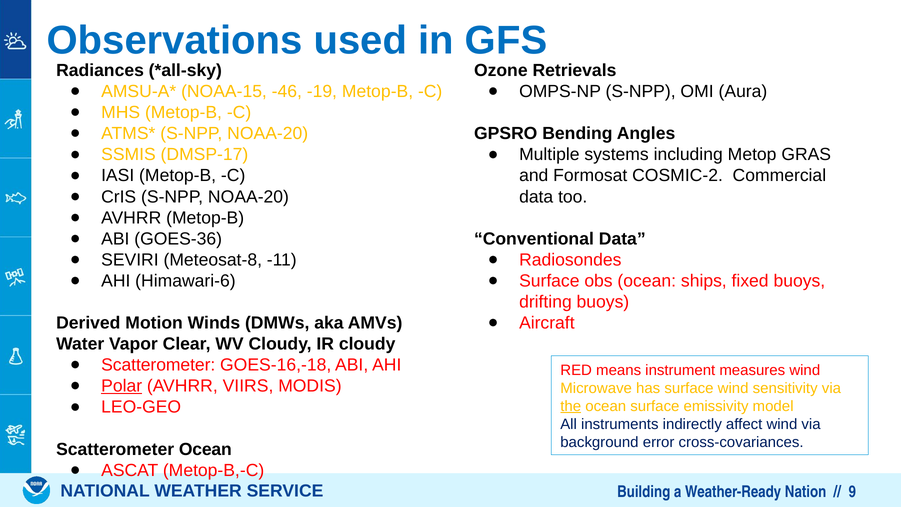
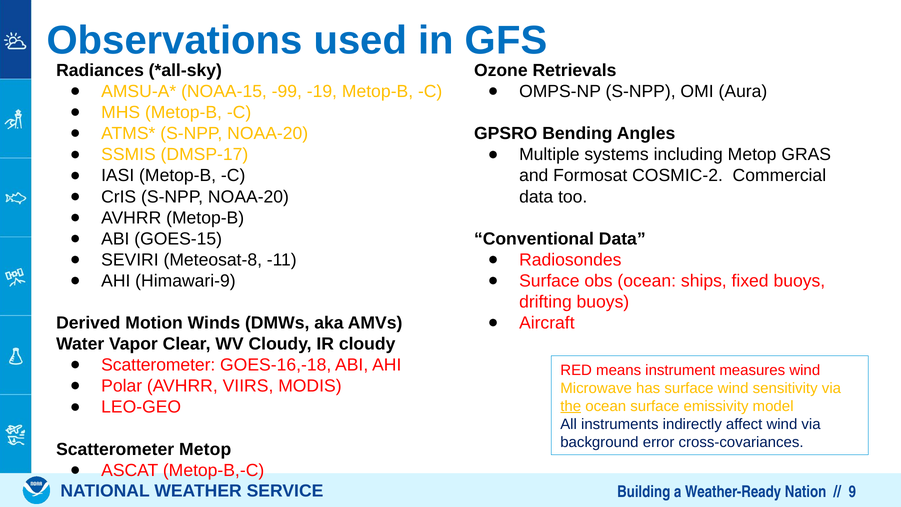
-46: -46 -> -99 (287, 91)
GOES-36: GOES-36 -> GOES-15 (178, 239)
Himawari-6: Himawari-6 -> Himawari-9 (185, 281)
Polar underline: present -> none (122, 386)
Scatterometer Ocean: Ocean -> Metop (205, 449)
